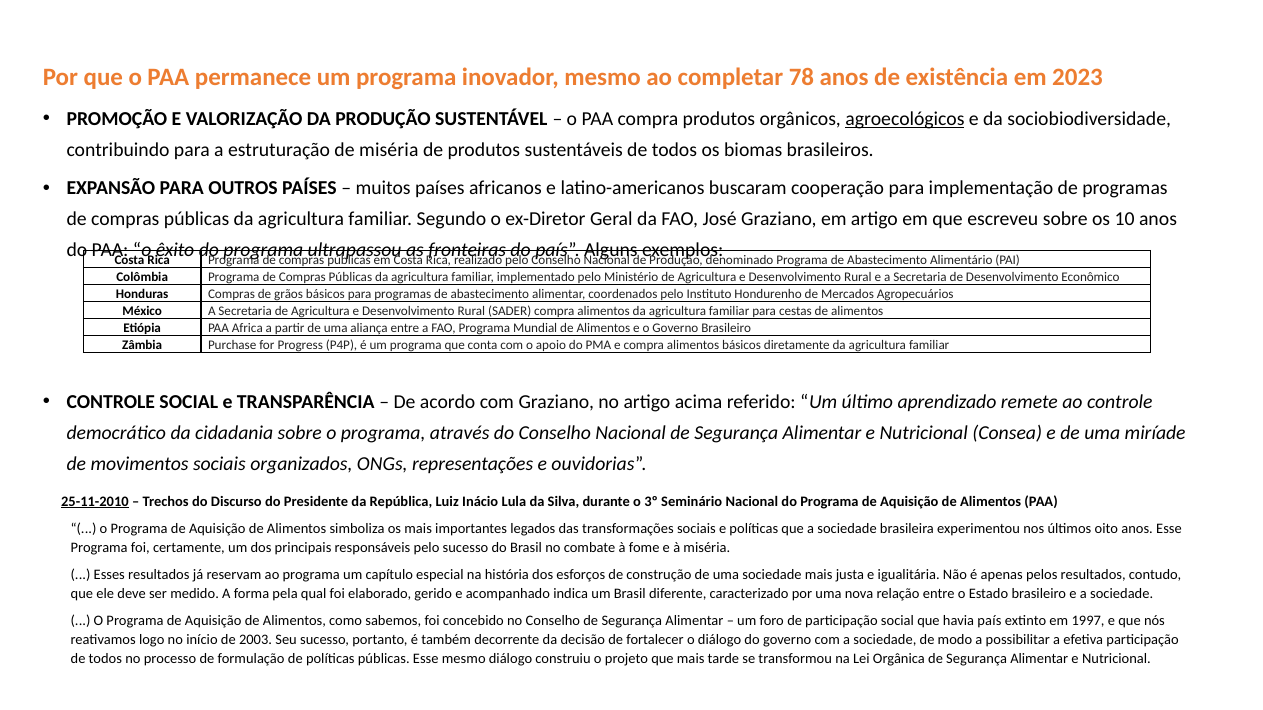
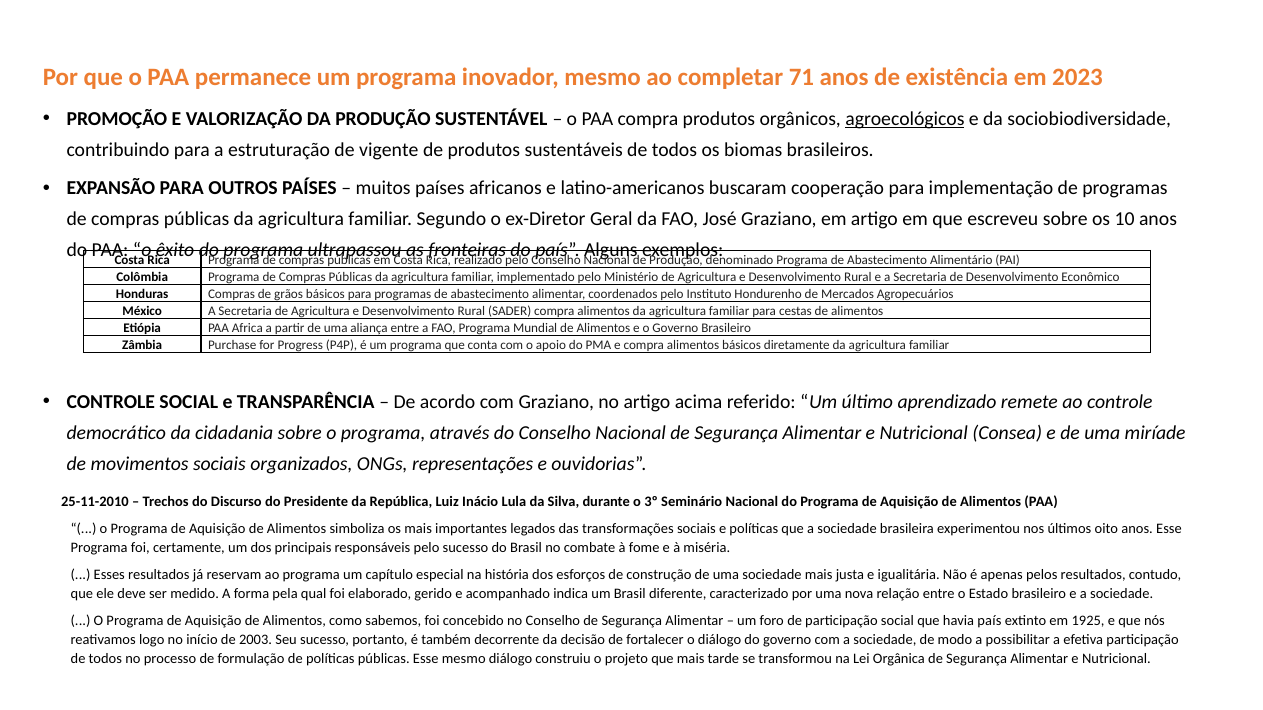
78: 78 -> 71 (801, 78)
de miséria: miséria -> vigente (389, 150)
25-11-2010 underline: present -> none (95, 502)
1997: 1997 -> 1925 (1088, 621)
